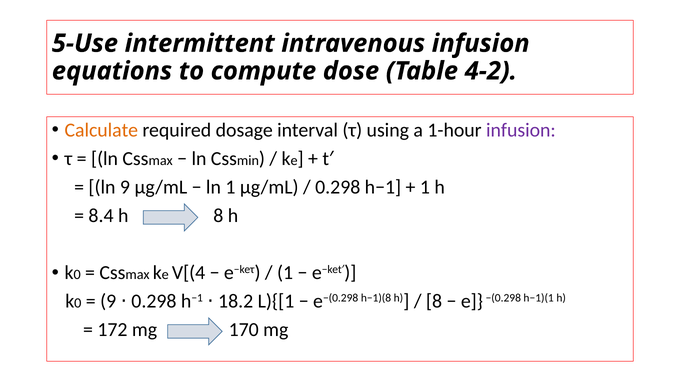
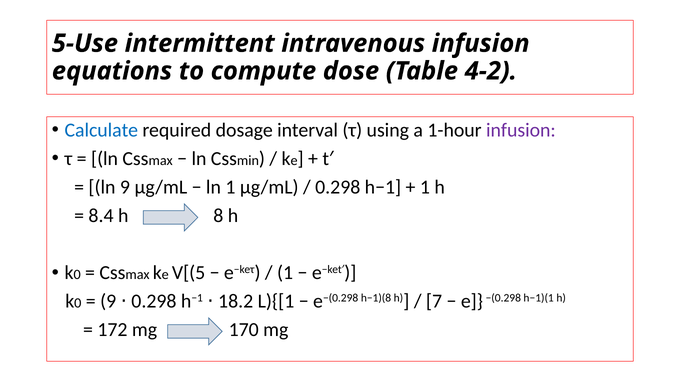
Calculate colour: orange -> blue (101, 130)
V[(4: V[(4 -> V[(5 (189, 272)
8: 8 -> 7 (434, 301)
